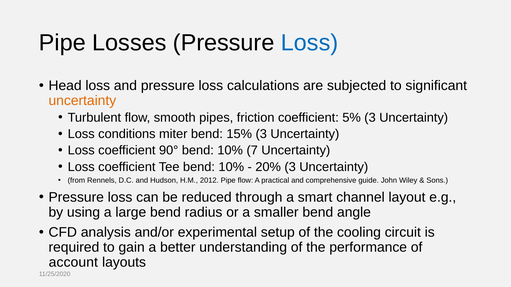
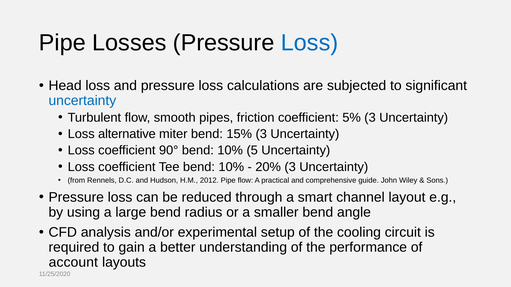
uncertainty colour: orange -> blue (82, 101)
conditions: conditions -> alternative (127, 134)
7: 7 -> 5 (252, 151)
